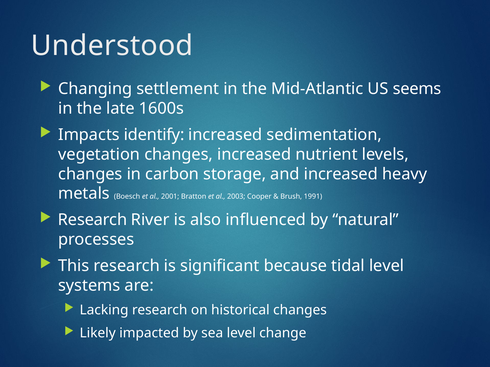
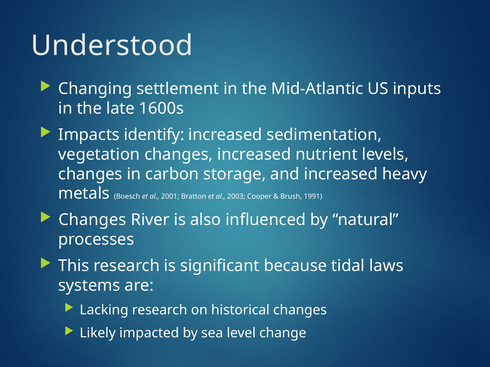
seems: seems -> inputs (417, 89)
Research: Research -> Changes (92, 220)
tidal level: level -> laws (387, 266)
